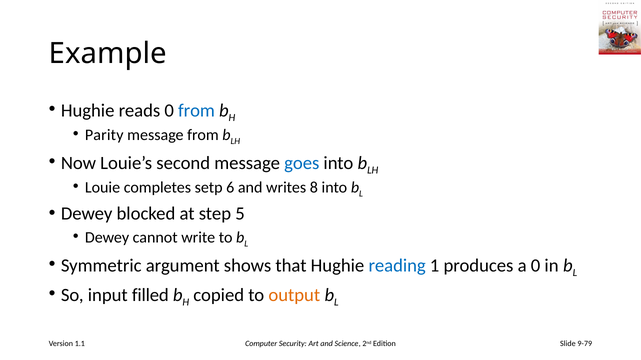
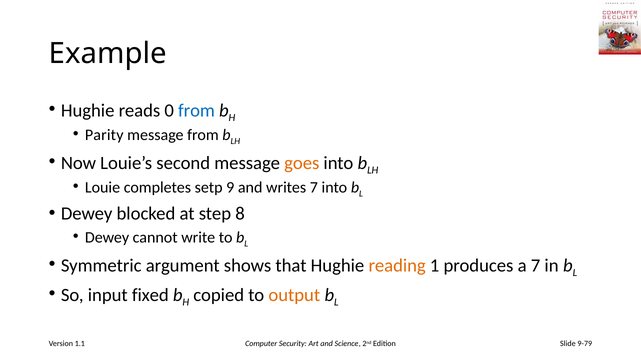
goes colour: blue -> orange (302, 163)
6: 6 -> 9 (230, 188)
writes 8: 8 -> 7 (314, 188)
5: 5 -> 8 (240, 214)
reading colour: blue -> orange (397, 266)
a 0: 0 -> 7 (536, 266)
filled: filled -> fixed (150, 295)
